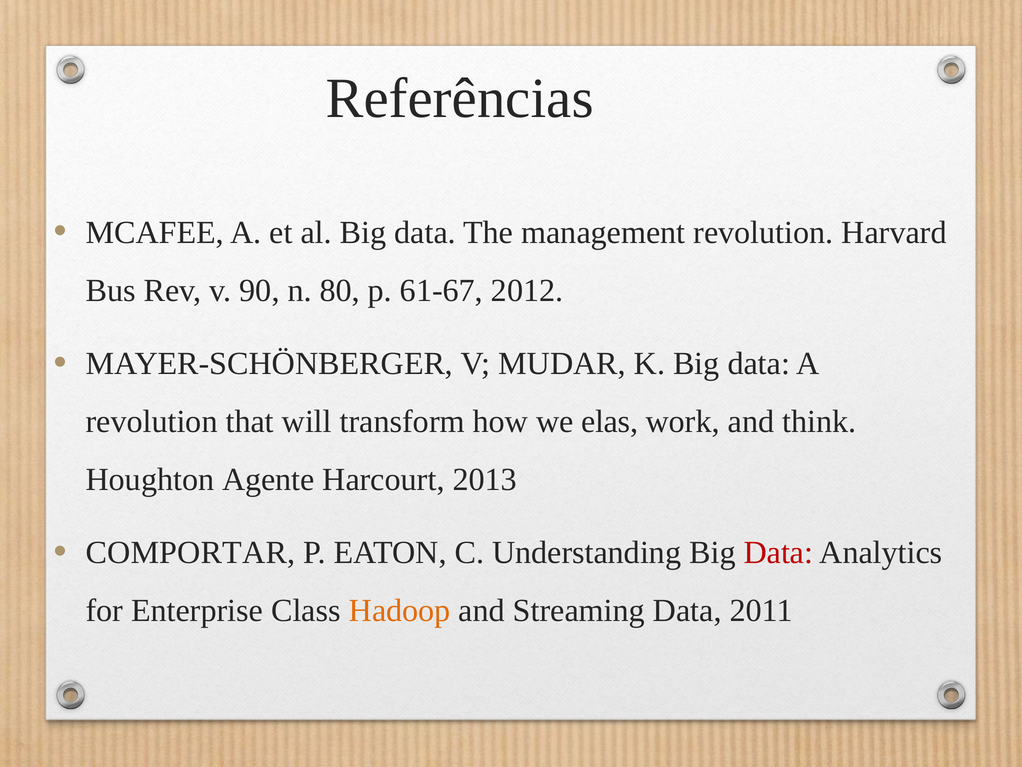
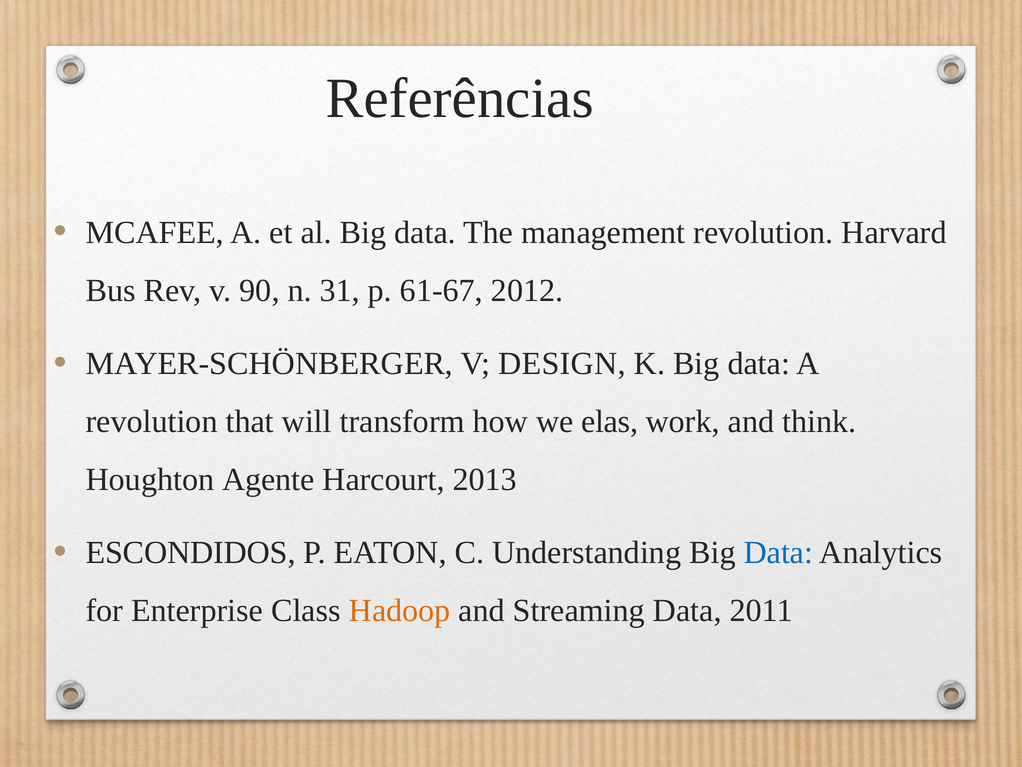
80: 80 -> 31 (340, 290)
MUDAR: MUDAR -> DESIGN (562, 363)
COMPORTAR: COMPORTAR -> ESCONDIDOS (191, 552)
Data colour: red -> blue (778, 552)
